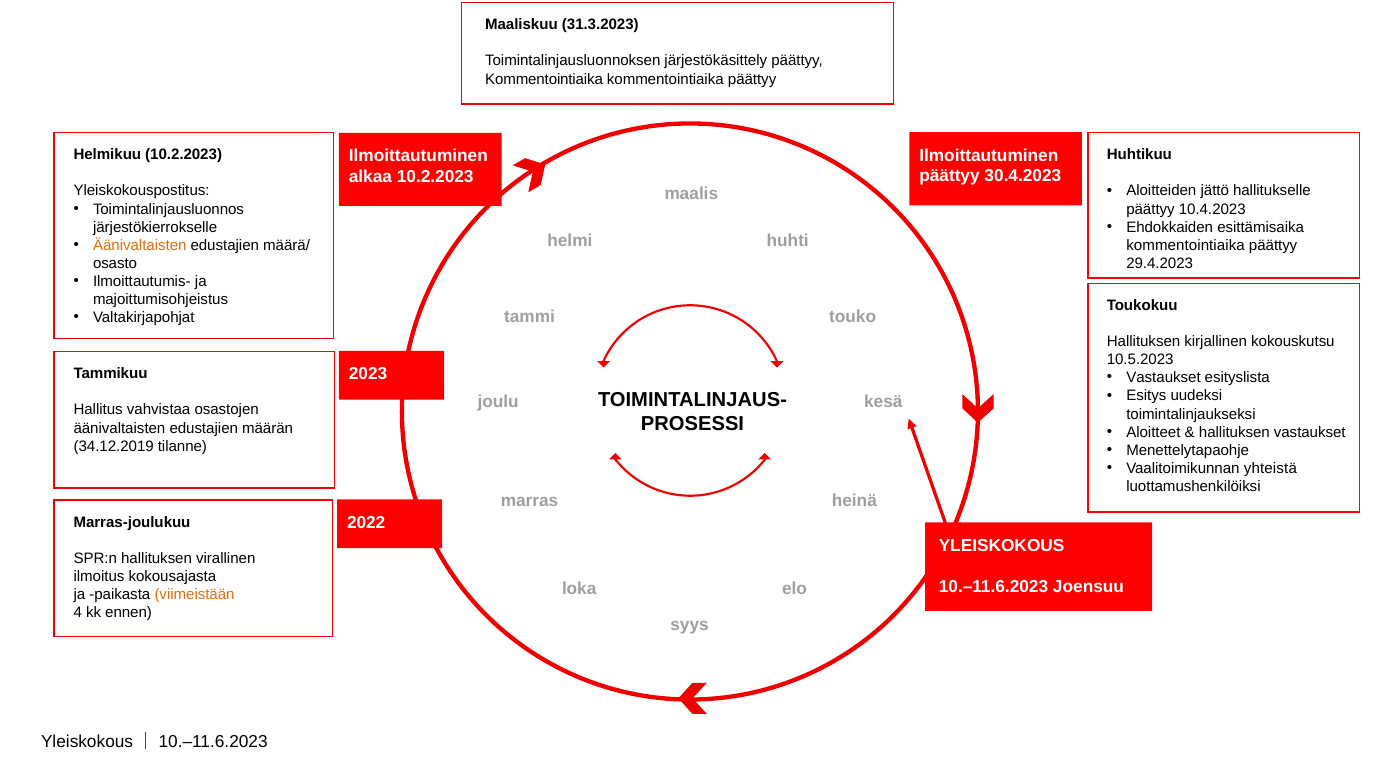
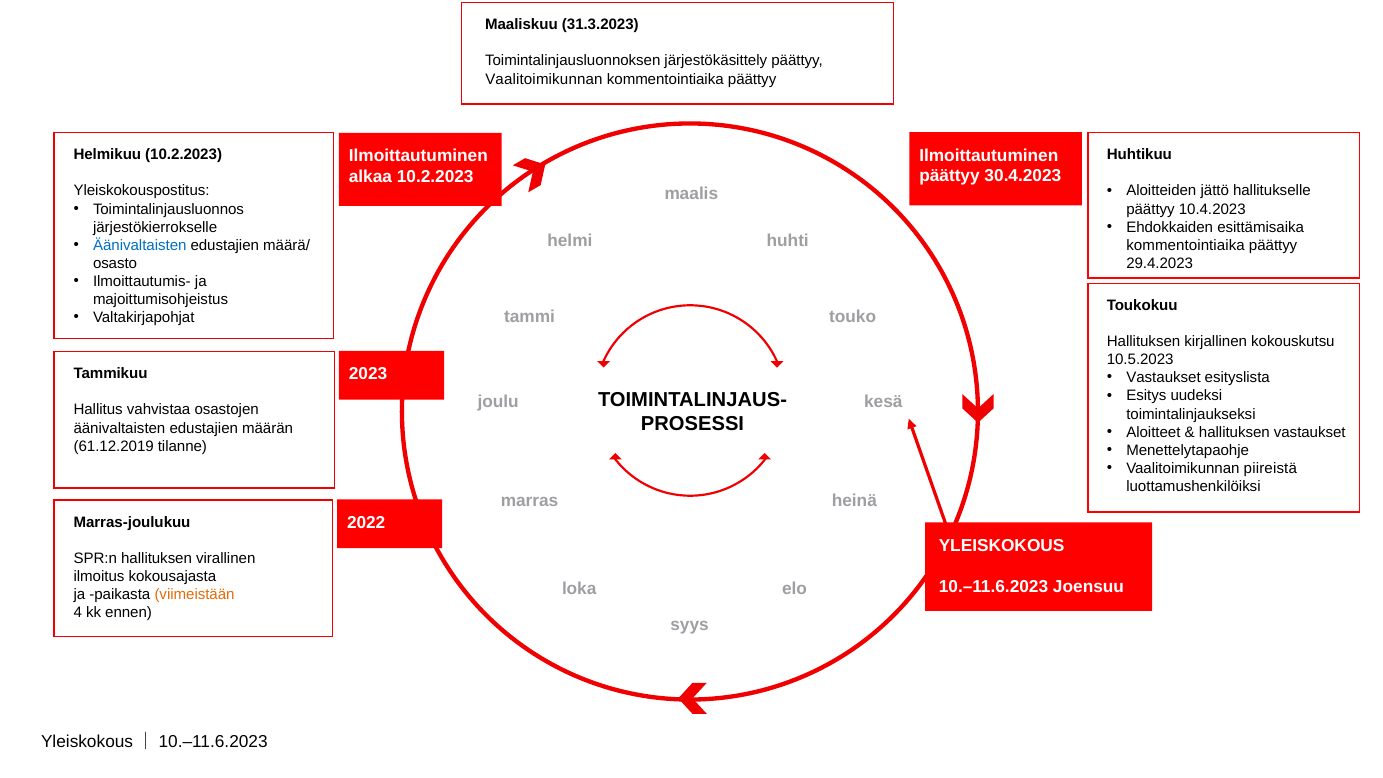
Kommentointiaika: Kommentointiaika -> Vaalitoimikunnan (544, 79)
Äänivaltaisten colour: orange -> blue (140, 245)
34.12.2019: 34.12.2019 -> 61.12.2019 (114, 446)
yhteistä: yhteistä -> piireistä (1270, 468)
